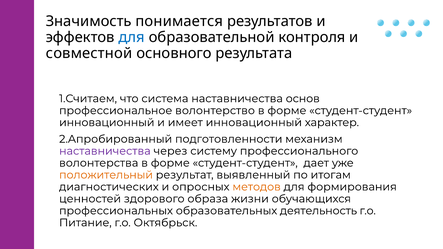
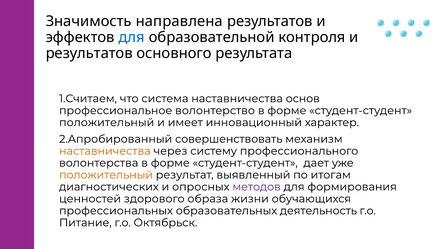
понимается: понимается -> направлена (179, 21)
совместной: совместной -> результатов (89, 53)
инновационный: инновационный -> положительный (107, 123)
подготовленности: подготовленности -> совершенствовать (229, 139)
наставничества colour: purple -> orange (105, 151)
методов colour: orange -> purple (257, 187)
